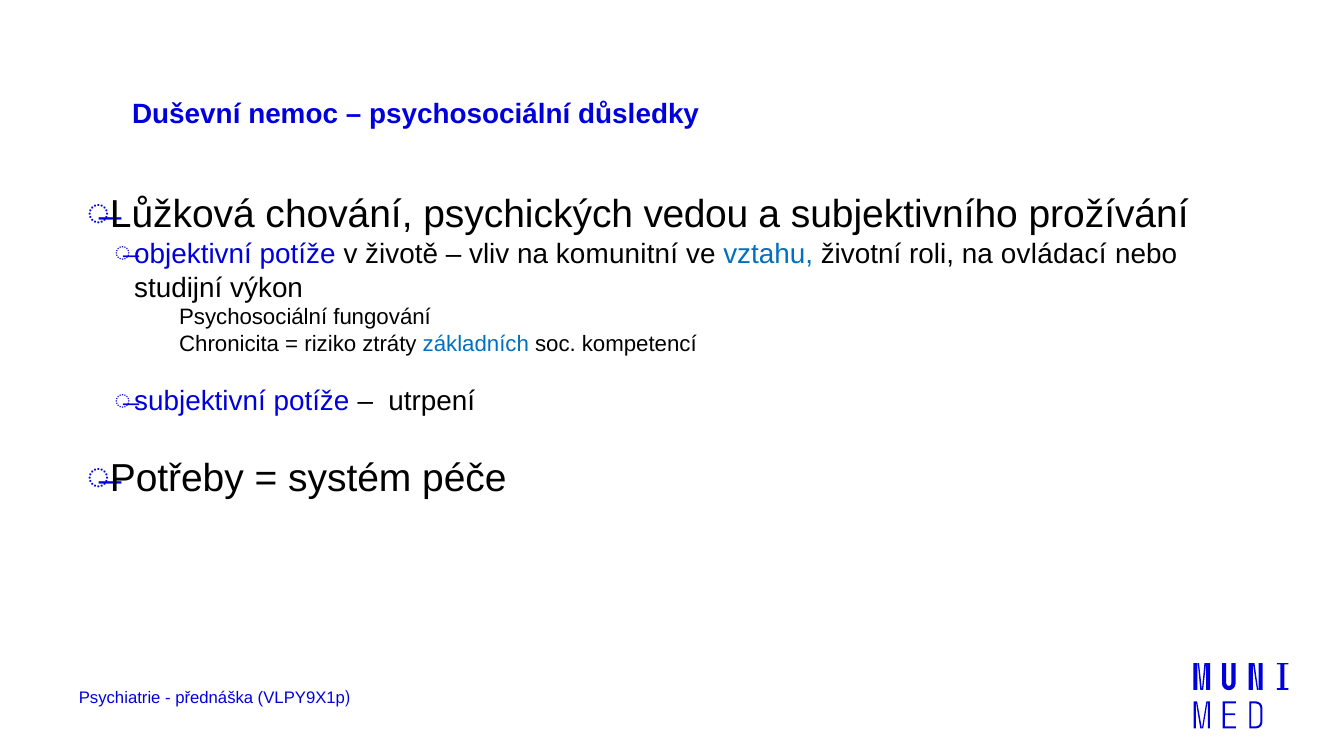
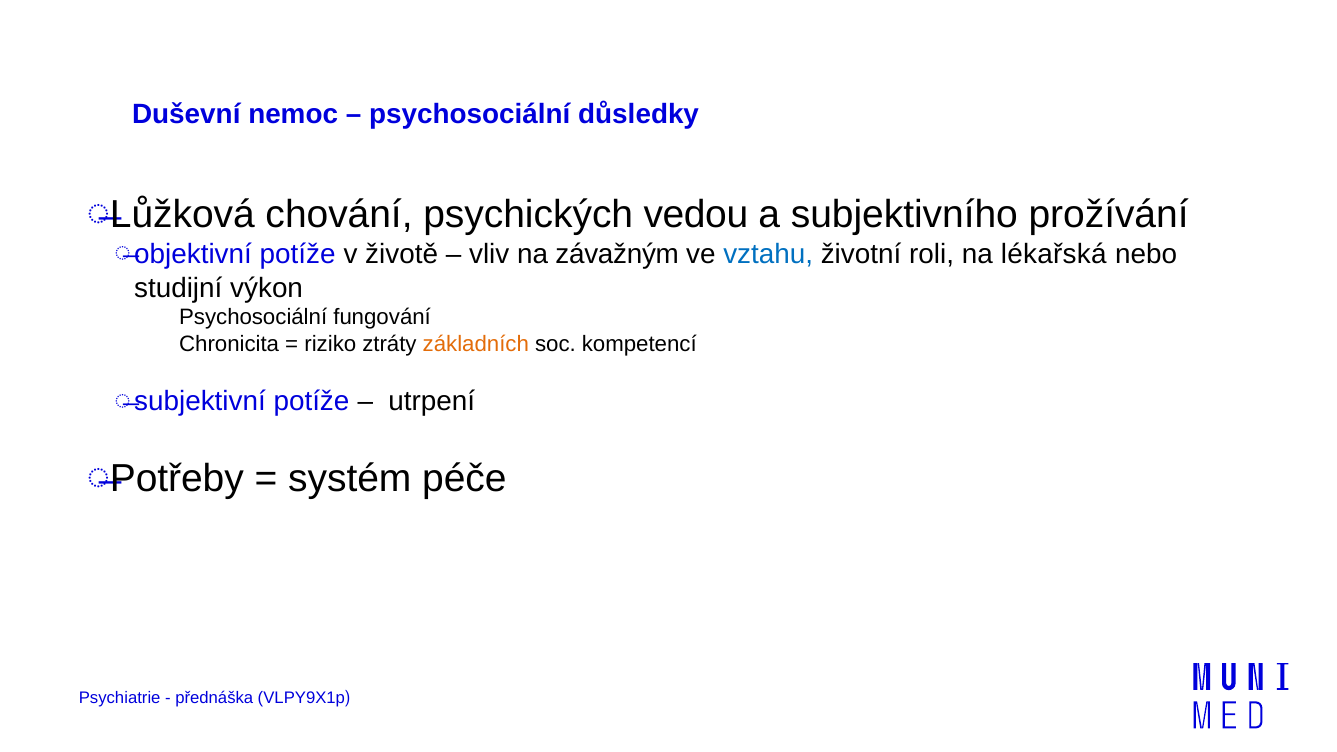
komunitní: komunitní -> závažným (617, 254)
ovládací: ovládací -> lékařská (1054, 254)
základních colour: blue -> orange (476, 344)
